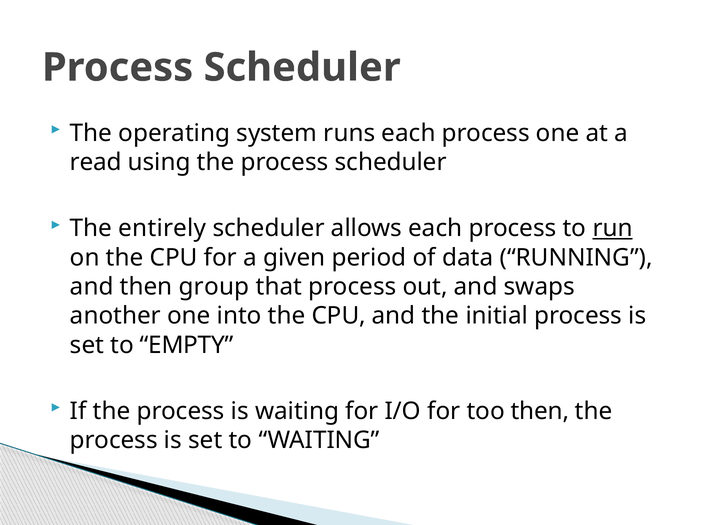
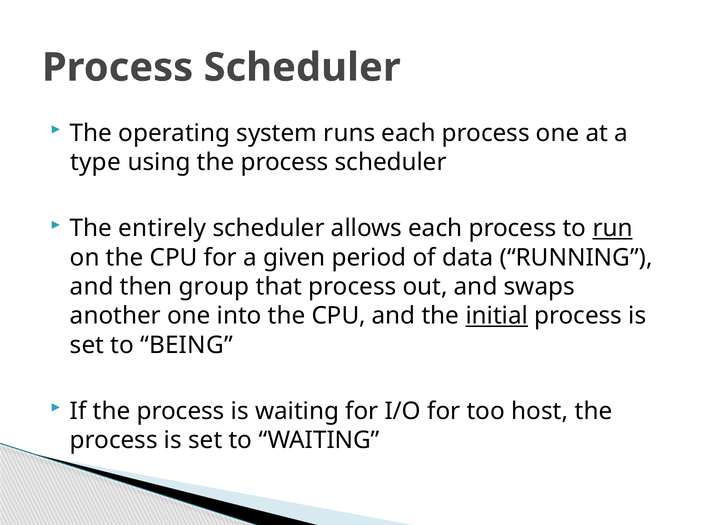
read: read -> type (96, 163)
initial underline: none -> present (497, 316)
EMPTY: EMPTY -> BEING (186, 346)
too then: then -> host (540, 412)
